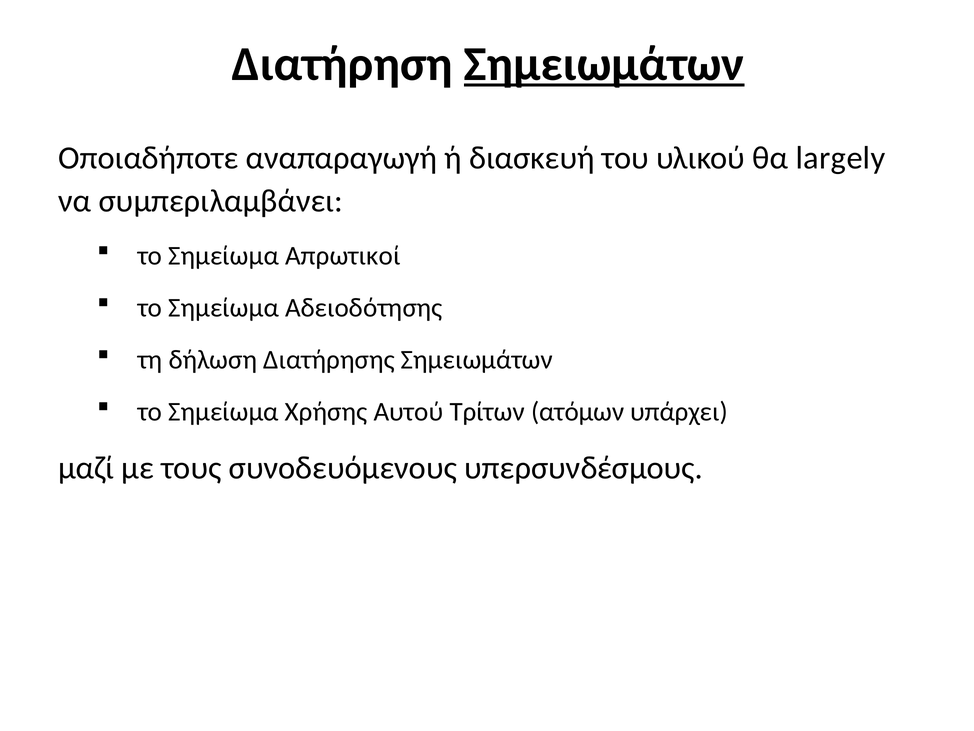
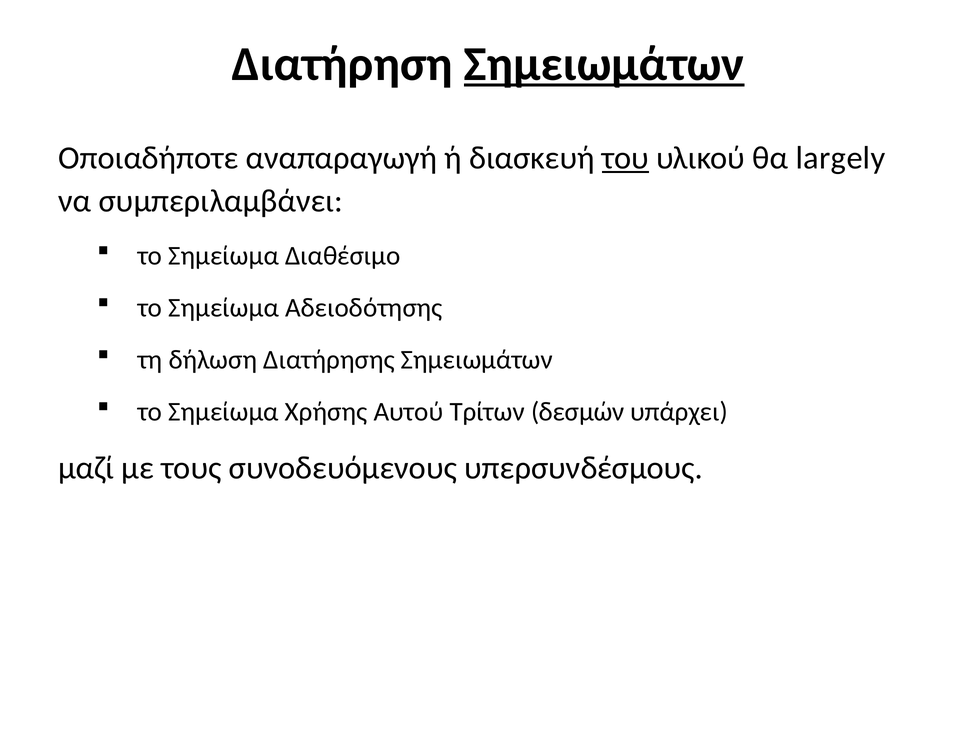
του underline: none -> present (625, 158)
Απρωτικοί: Απρωτικοί -> Διαθέσιμο (343, 256)
ατόμων: ατόμων -> δεσμών (578, 411)
